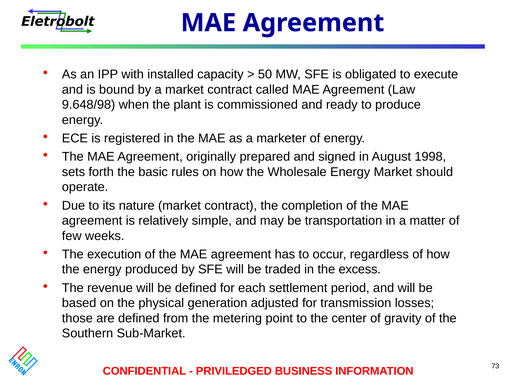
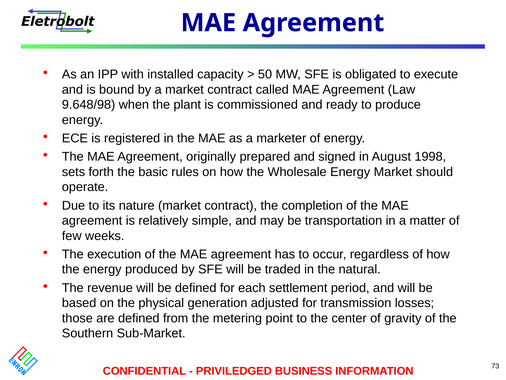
excess: excess -> natural (360, 269)
